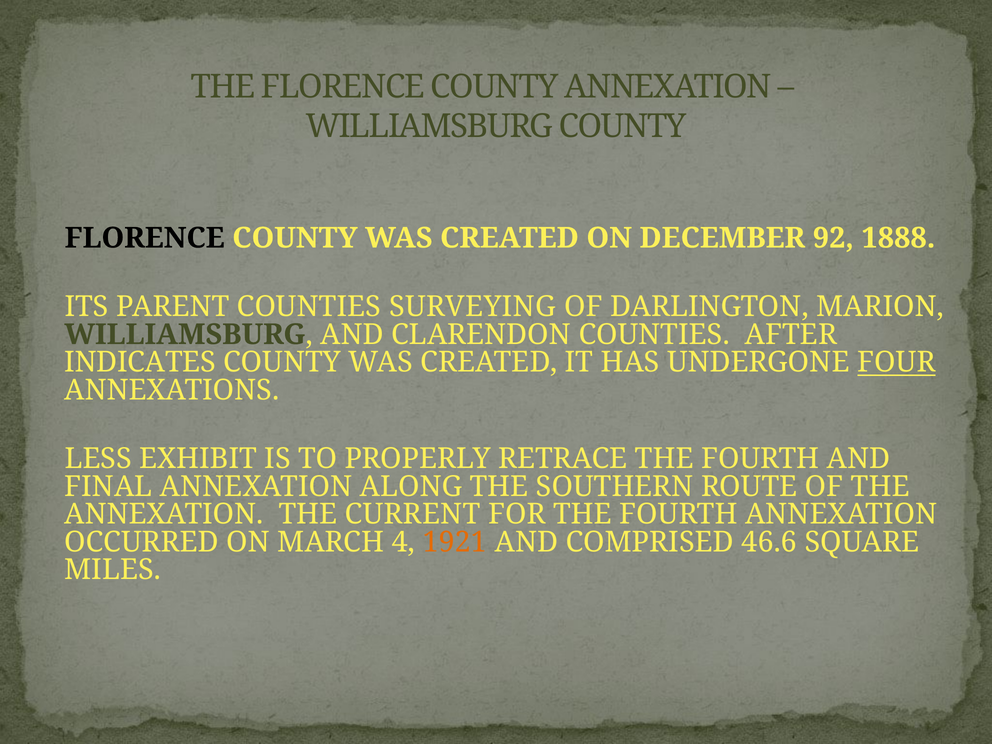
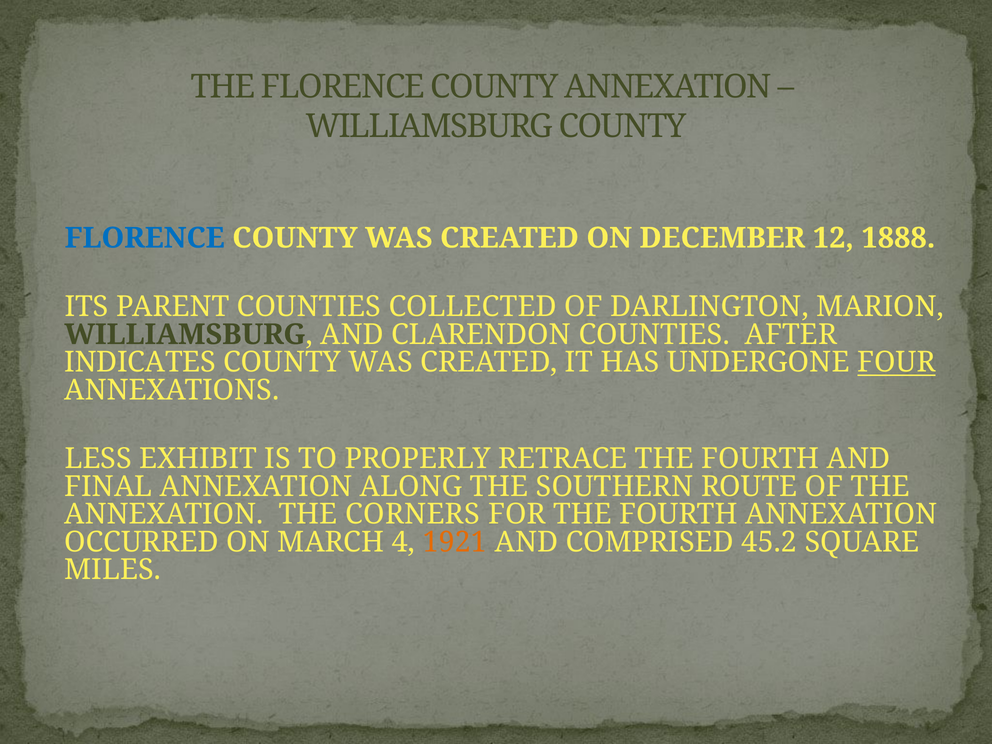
FLORENCE colour: black -> blue (145, 238)
92: 92 -> 12 (833, 238)
SURVEYING: SURVEYING -> COLLECTED (473, 307)
CURRENT: CURRENT -> CORNERS (413, 514)
46.6: 46.6 -> 45.2 (769, 542)
